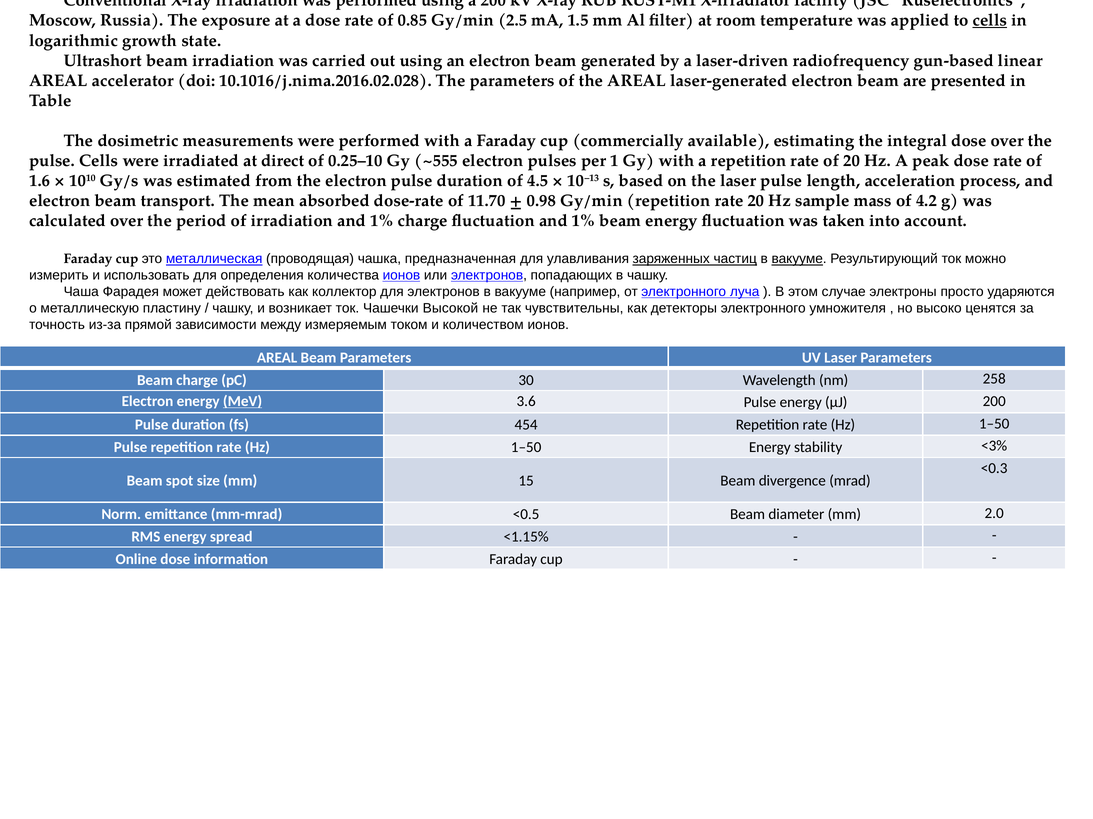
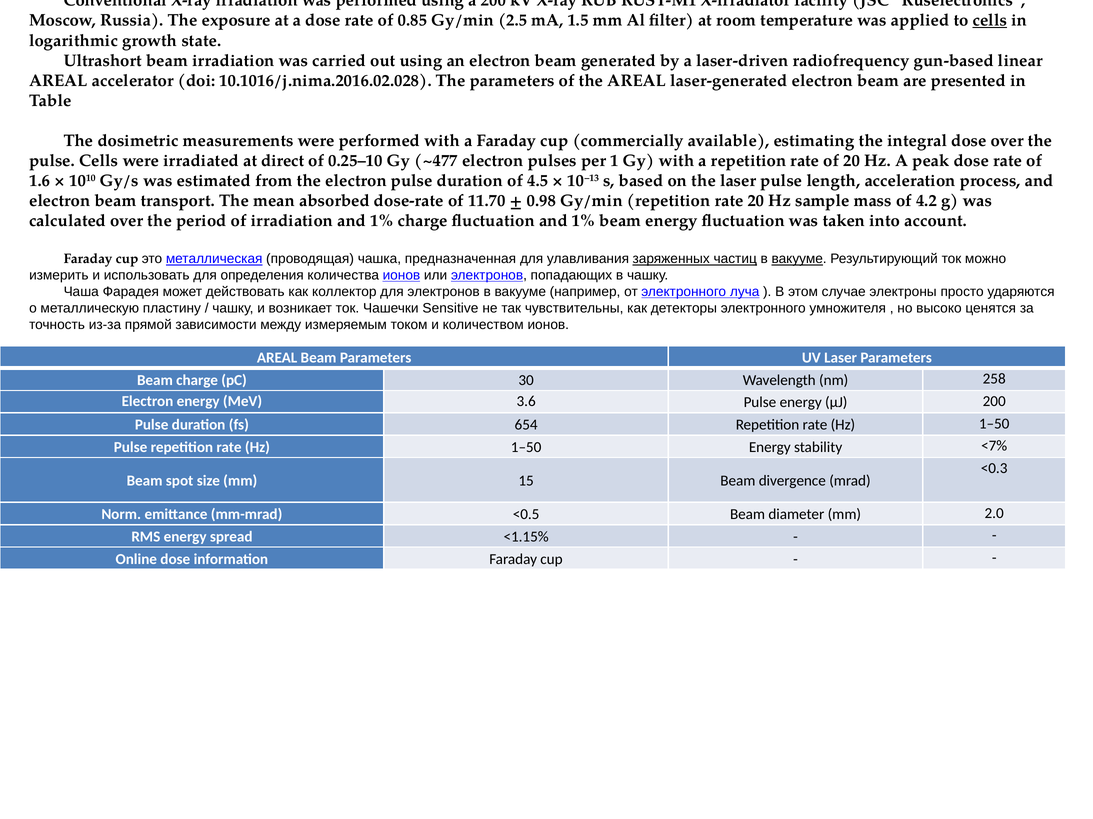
~555: ~555 -> ~477 (436, 161)
Высокой: Высокой -> Sensitive (450, 308)
MeV underline: present -> none (243, 402)
454: 454 -> 654 (526, 425)
<3%: <3% -> <7% (994, 446)
